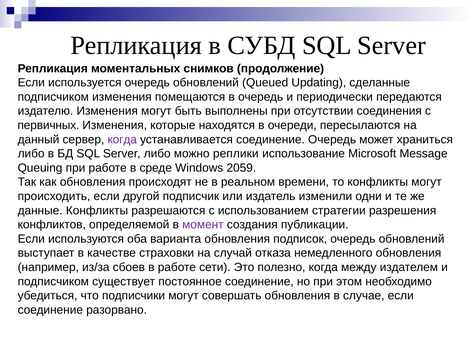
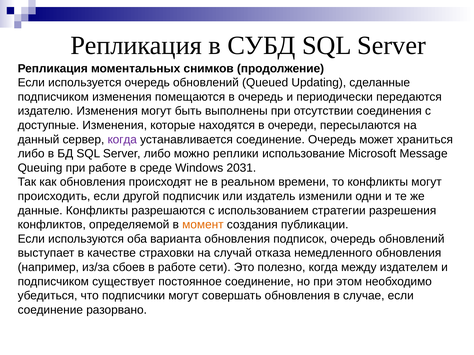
первичных: первичных -> доступные (48, 125)
2059: 2059 -> 2031 (241, 168)
момент colour: purple -> orange (203, 225)
